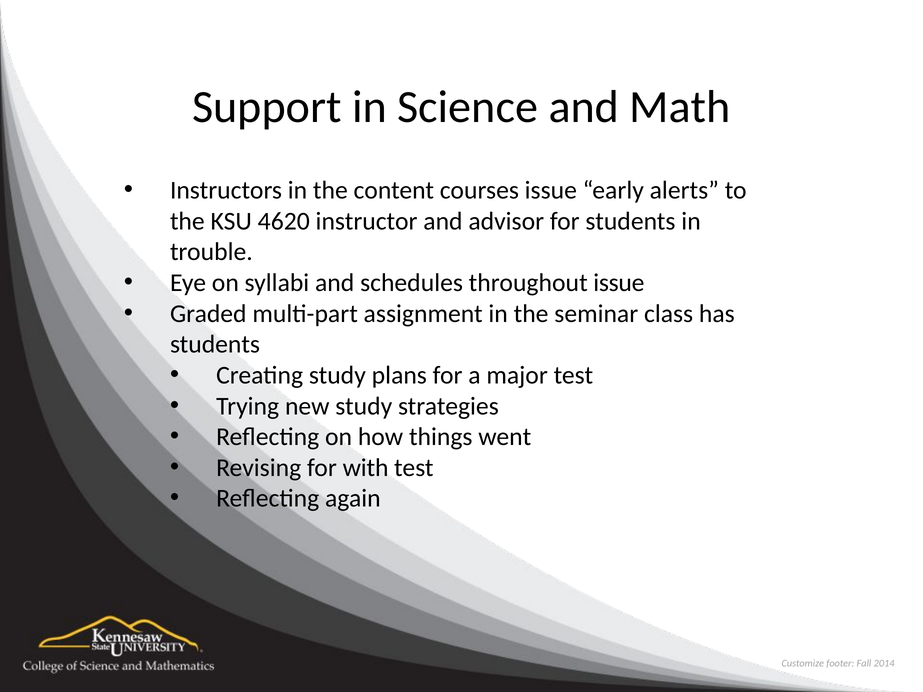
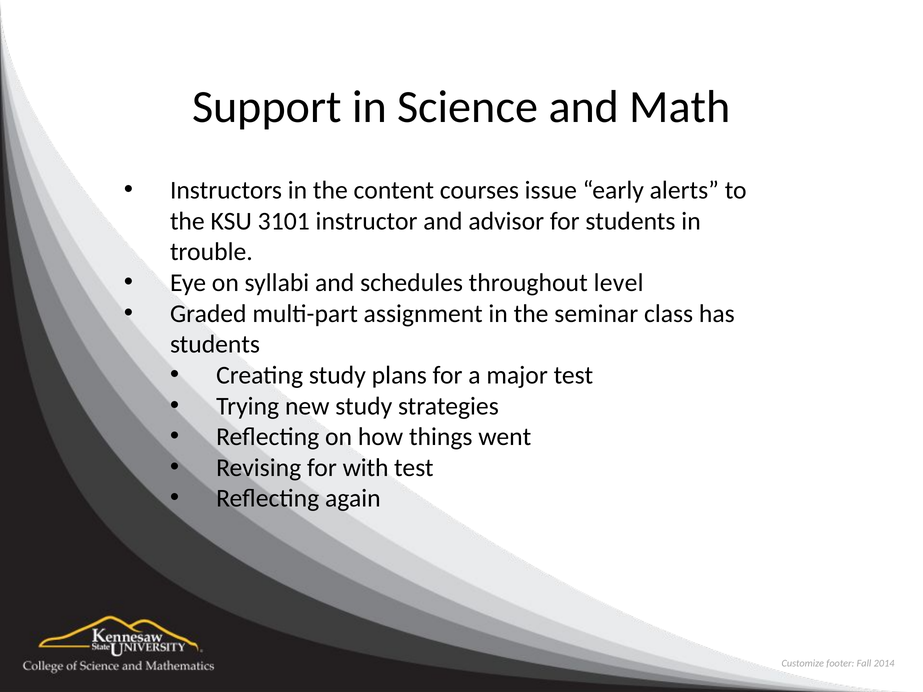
4620: 4620 -> 3101 (284, 221)
throughout issue: issue -> level (619, 283)
